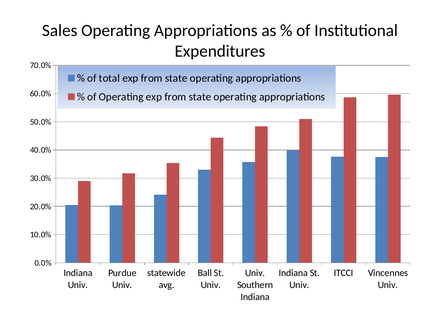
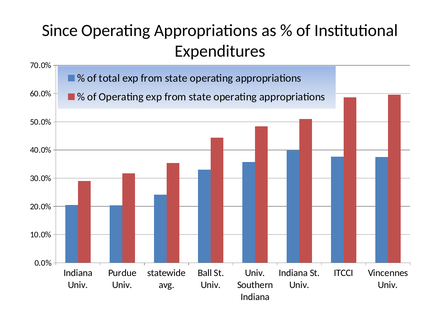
Sales: Sales -> Since (60, 31)
